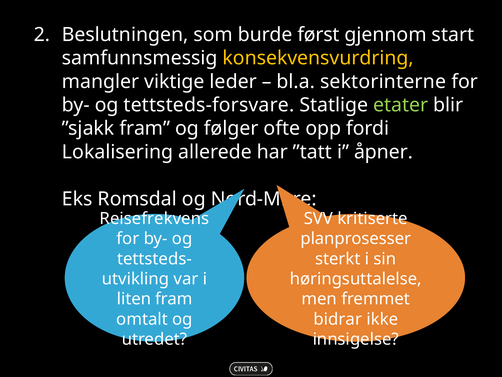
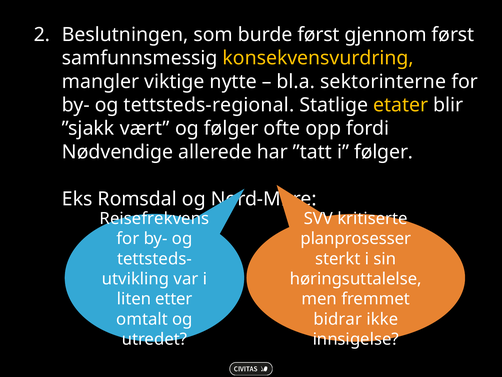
gjennom start: start -> først (453, 35)
leder: leder -> nytte (233, 81)
tettsteds-forsvare: tettsteds-forsvare -> tettsteds-regional (209, 105)
etater colour: light green -> yellow (401, 105)
”sjakk fram: fram -> vært (145, 128)
Lokalisering: Lokalisering -> Nødvendige (118, 152)
i åpner: åpner -> følger (384, 152)
liten fram: fram -> etter (174, 299)
